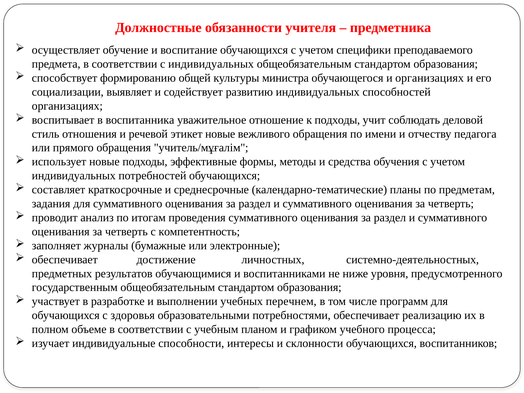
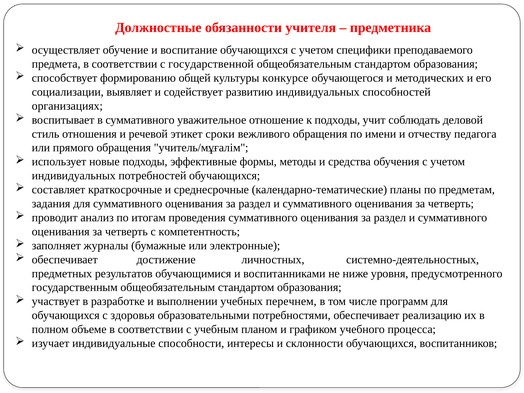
с индивидуальных: индивидуальных -> государственной (211, 64)
министра: министра -> конкурсе (285, 78)
и организациях: организациях -> методических (430, 78)
в воспитанника: воспитанника -> суммативного (140, 120)
этикет новые: новые -> сроки (220, 134)
